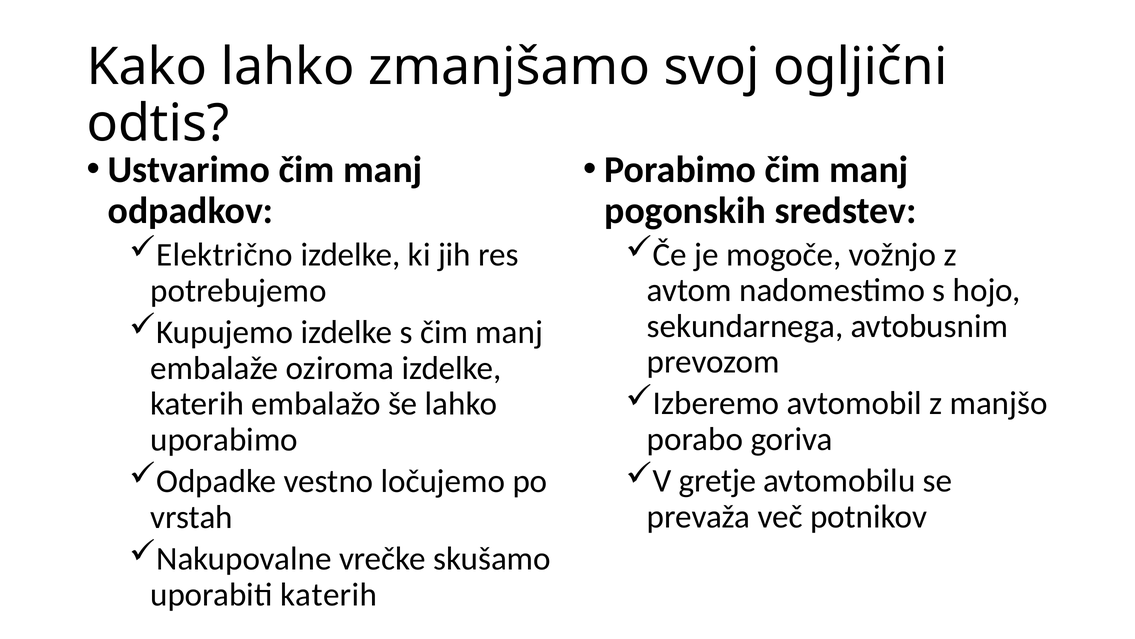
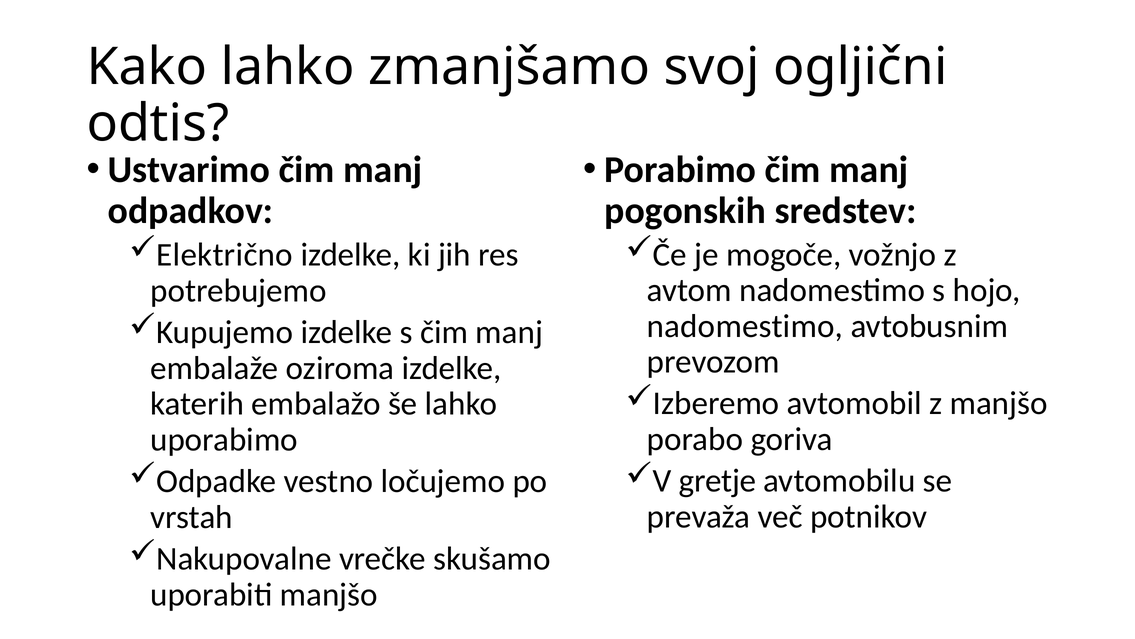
sekundarnega: sekundarnega -> nadomestimo (745, 326)
uporabiti katerih: katerih -> manjšo (329, 594)
